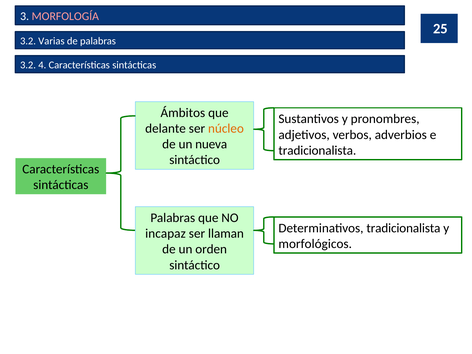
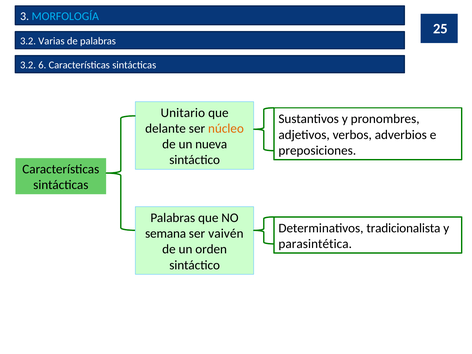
MORFOLOGÍA colour: pink -> light blue (65, 16)
4: 4 -> 6 (42, 65)
Ámbitos: Ámbitos -> Unitario (183, 113)
tradicionalista: tradicionalista -> preposiciones (317, 150)
incapaz: incapaz -> semana (166, 234)
llaman: llaman -> vaivén (226, 234)
morfológicos: morfológicos -> parasintética (315, 244)
